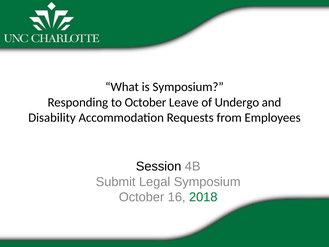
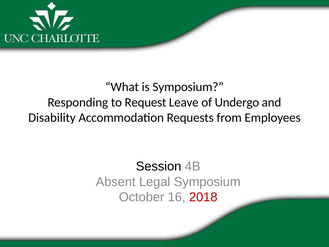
to October: October -> Request (145, 102)
Submit: Submit -> Absent (116, 182)
2018 colour: green -> red (203, 197)
